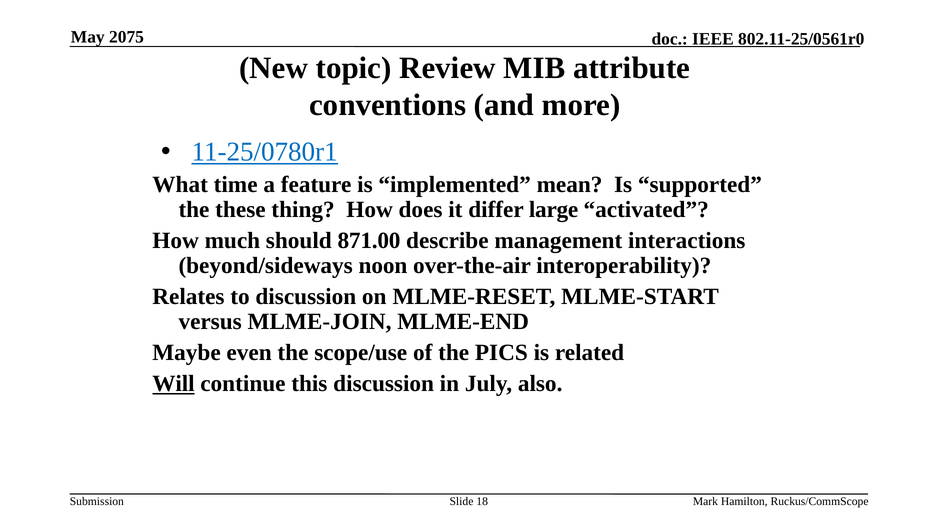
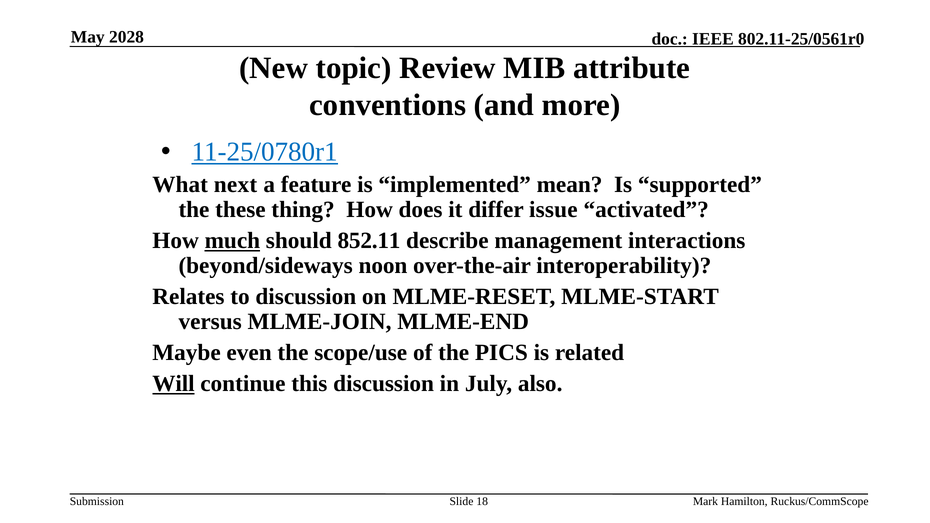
2075: 2075 -> 2028 (127, 37)
time: time -> next (235, 185)
large: large -> issue (553, 210)
much underline: none -> present (232, 241)
871.00: 871.00 -> 852.11 (369, 241)
